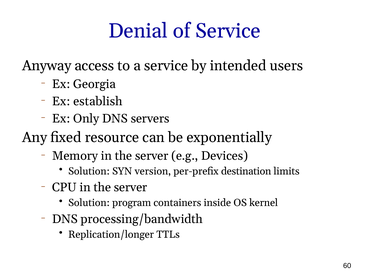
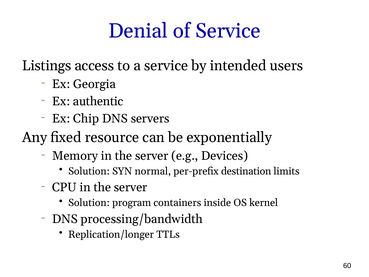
Anyway: Anyway -> Listings (47, 66)
establish: establish -> authentic (98, 101)
Only: Only -> Chip (86, 118)
version: version -> normal (153, 171)
